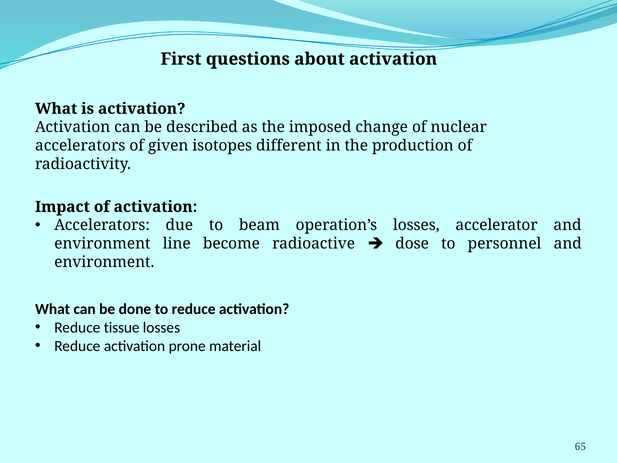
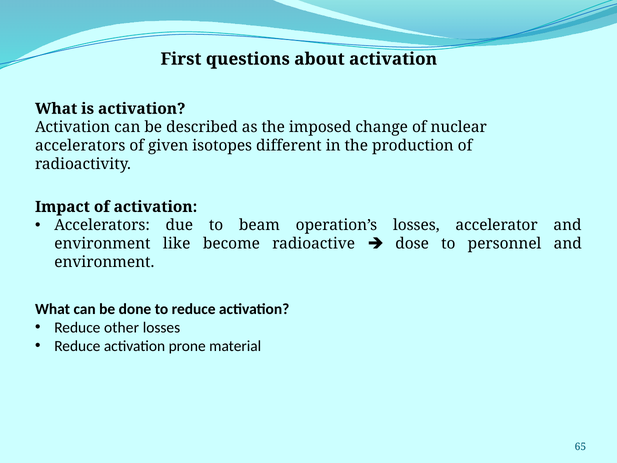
line: line -> like (177, 244)
tissue: tissue -> other (122, 327)
